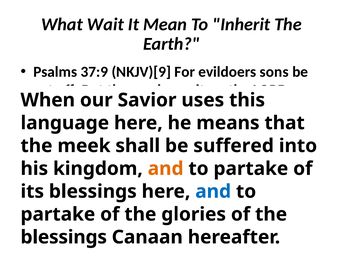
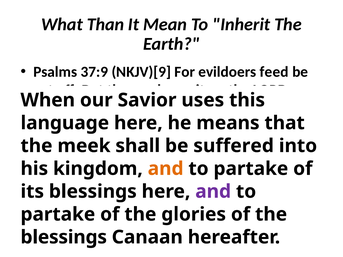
What Wait: Wait -> Than (105, 24)
sons: sons -> feed (274, 72)
and colour: blue -> purple (213, 192)
